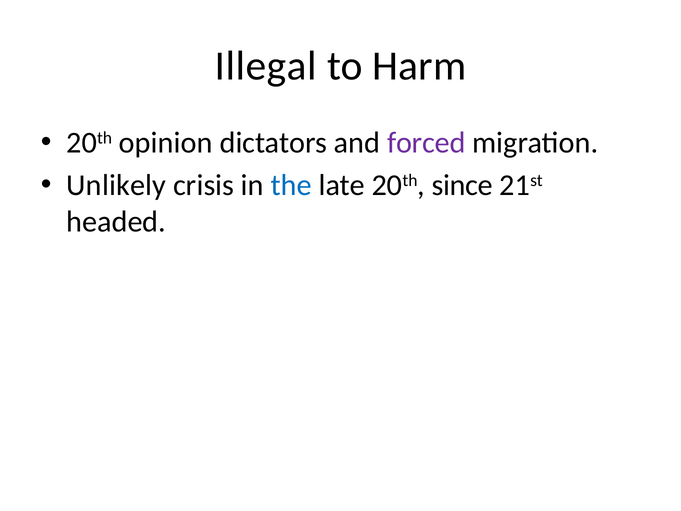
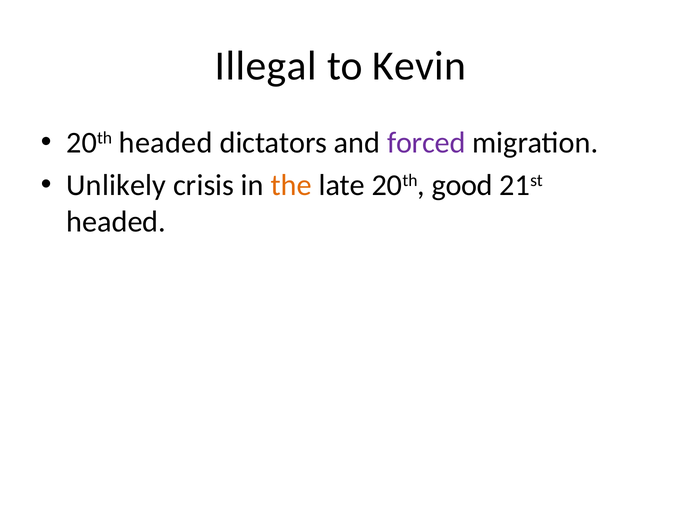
Harm: Harm -> Kevin (419, 66)
20th opinion: opinion -> headed (166, 143)
the colour: blue -> orange (291, 185)
since: since -> good (462, 185)
